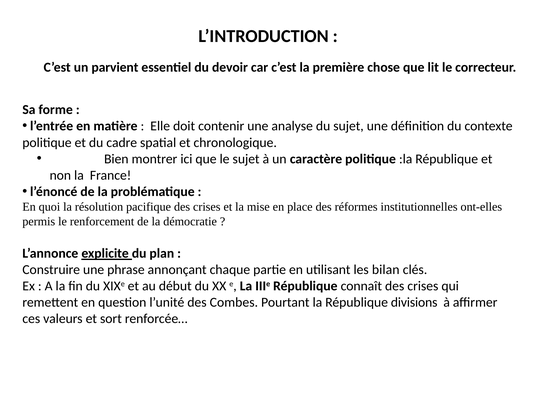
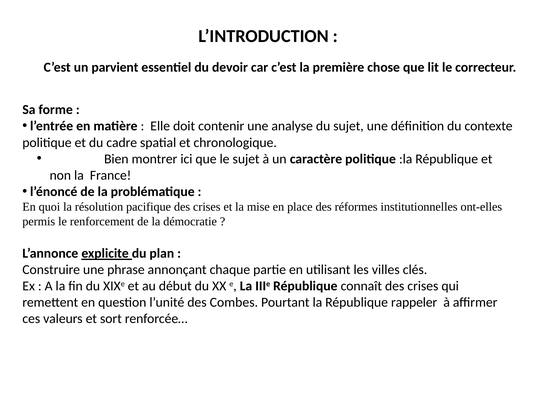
bilan: bilan -> villes (386, 270)
divisions: divisions -> rappeler (414, 302)
